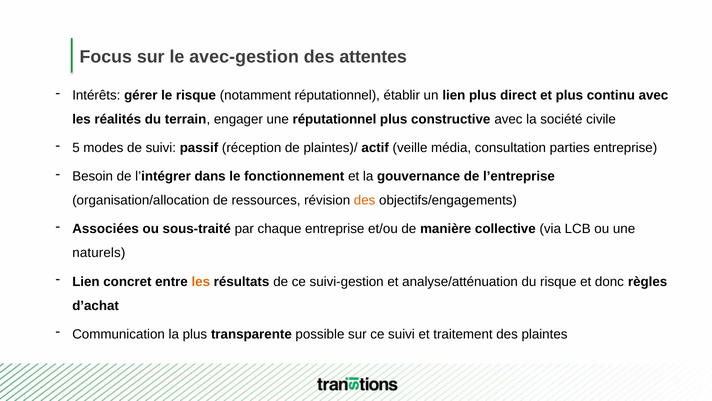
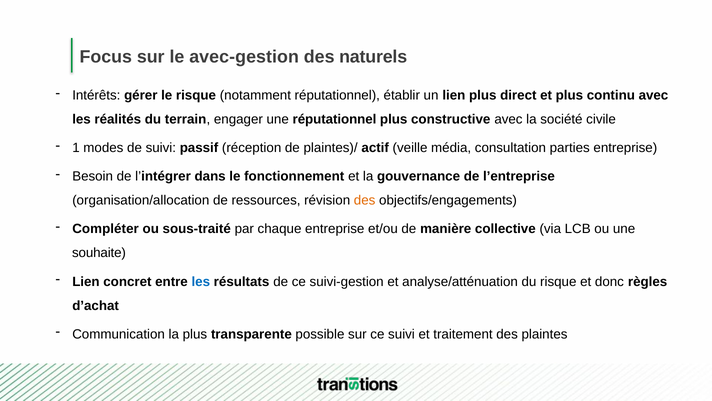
attentes: attentes -> naturels (373, 57)
5: 5 -> 1 (76, 148)
Associées: Associées -> Compléter (106, 229)
naturels: naturels -> souhaite (99, 253)
les colour: orange -> blue (201, 281)
